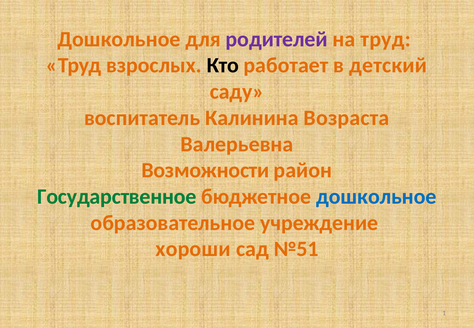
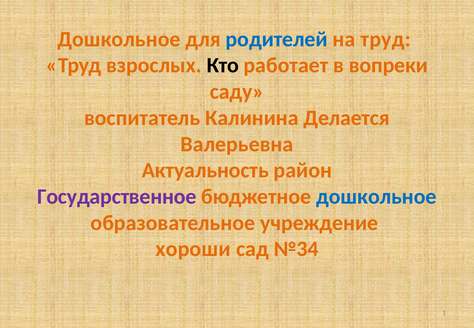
родителей colour: purple -> blue (277, 39)
детский: детский -> вопреки (388, 65)
Возраста: Возраста -> Делается (347, 118)
Возможности: Возможности -> Актуальность (205, 170)
Государственное colour: green -> purple (117, 197)
№51: №51 -> №34 (296, 249)
